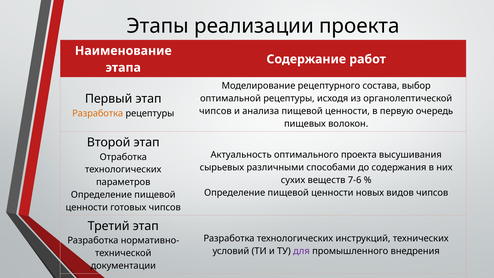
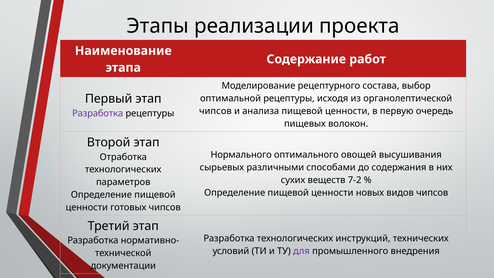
Разработка colour: orange -> purple (98, 113)
Актуальность: Актуальность -> Нормального (241, 155)
оптимального проекта: проекта -> овощей (359, 155)
7-6: 7-6 -> 7-2 (355, 180)
